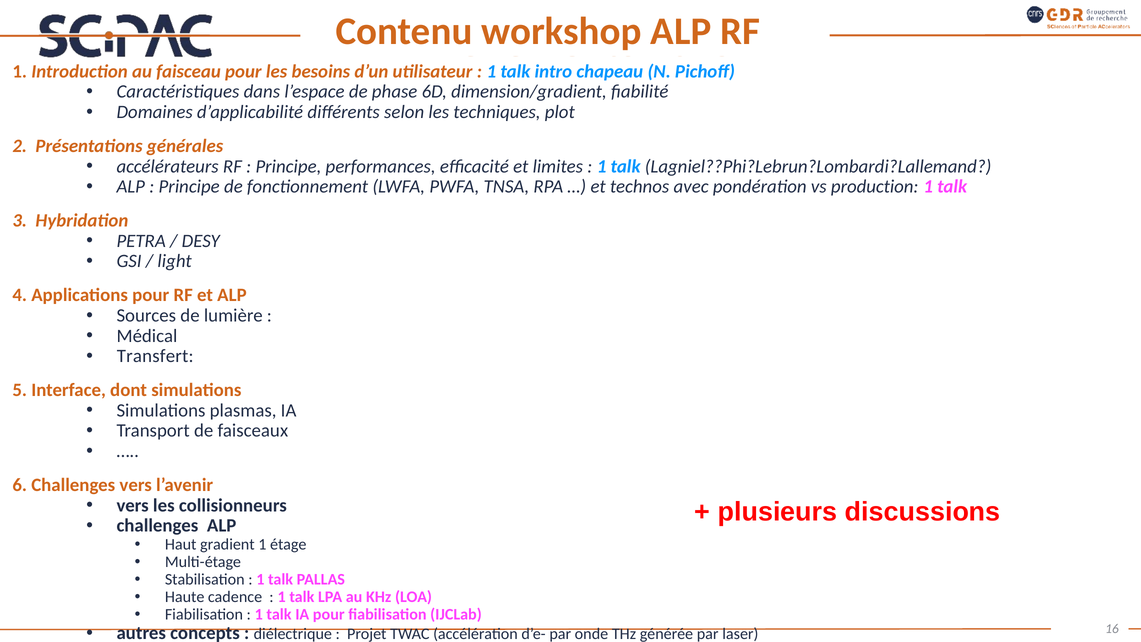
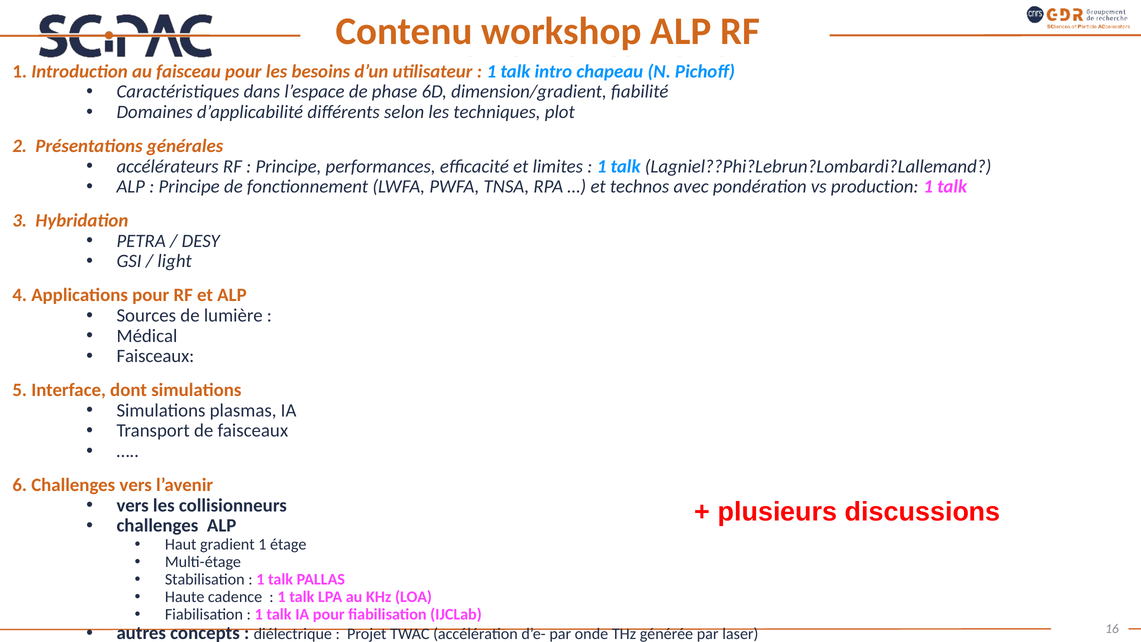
Transfert: Transfert -> Faisceaux (155, 356)
